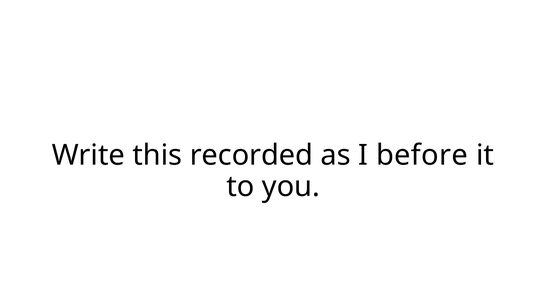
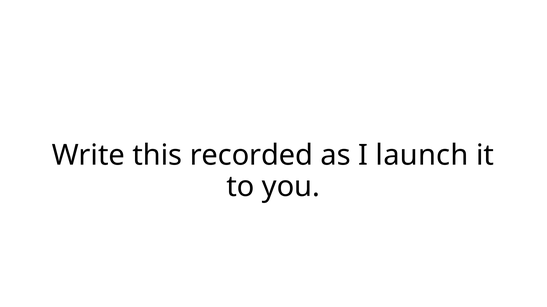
before: before -> launch (422, 156)
